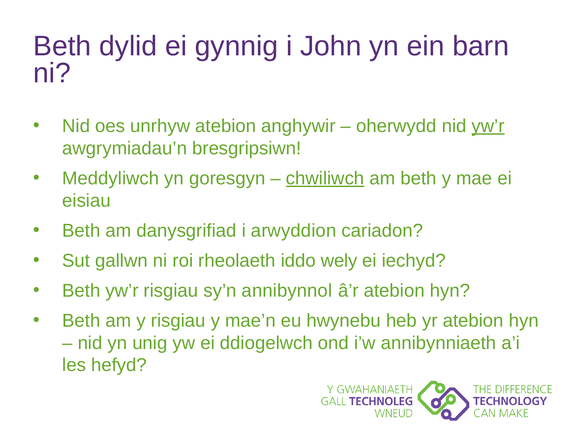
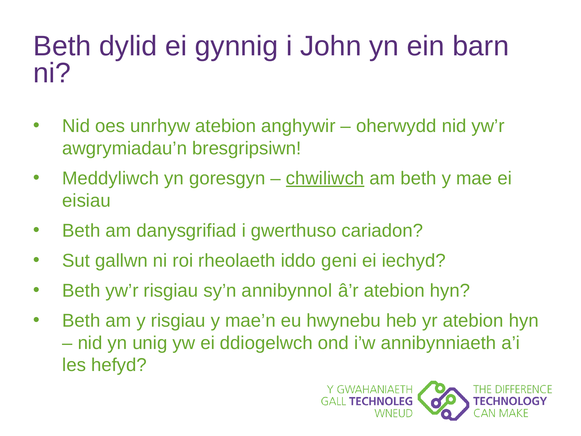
yw’r underline: present -> none (488, 126)
arwyddion: arwyddion -> gwerthuso (294, 230)
wely: wely -> geni (339, 260)
